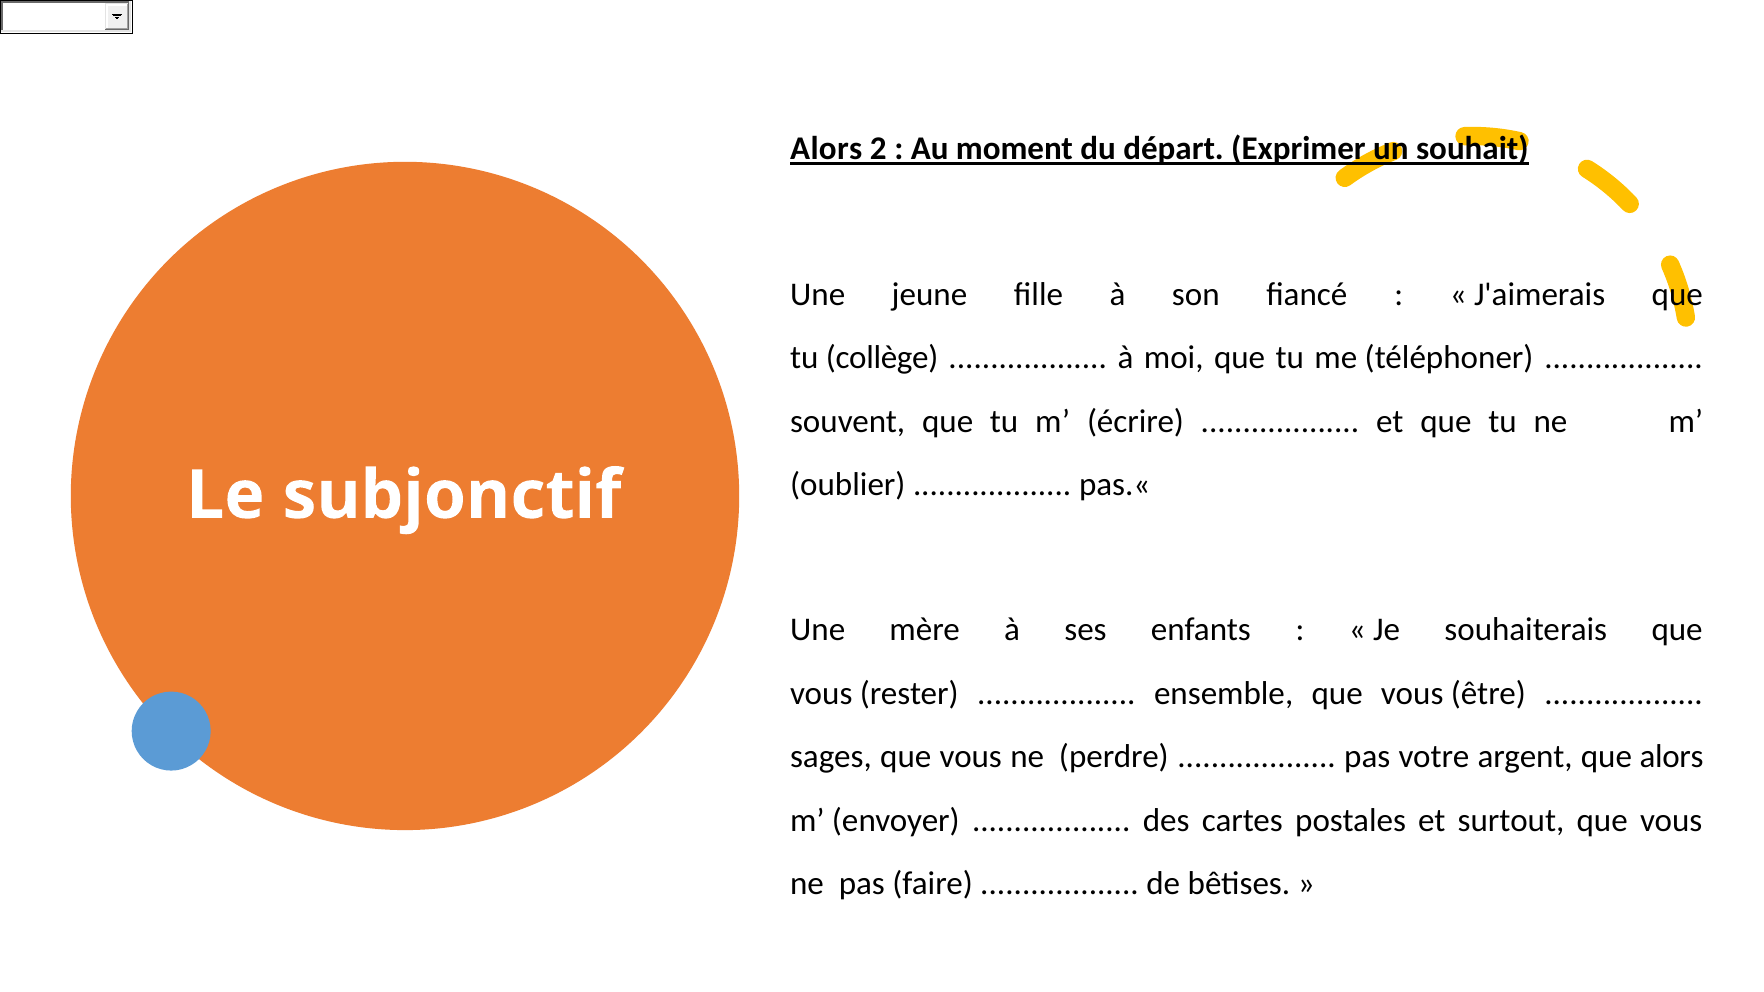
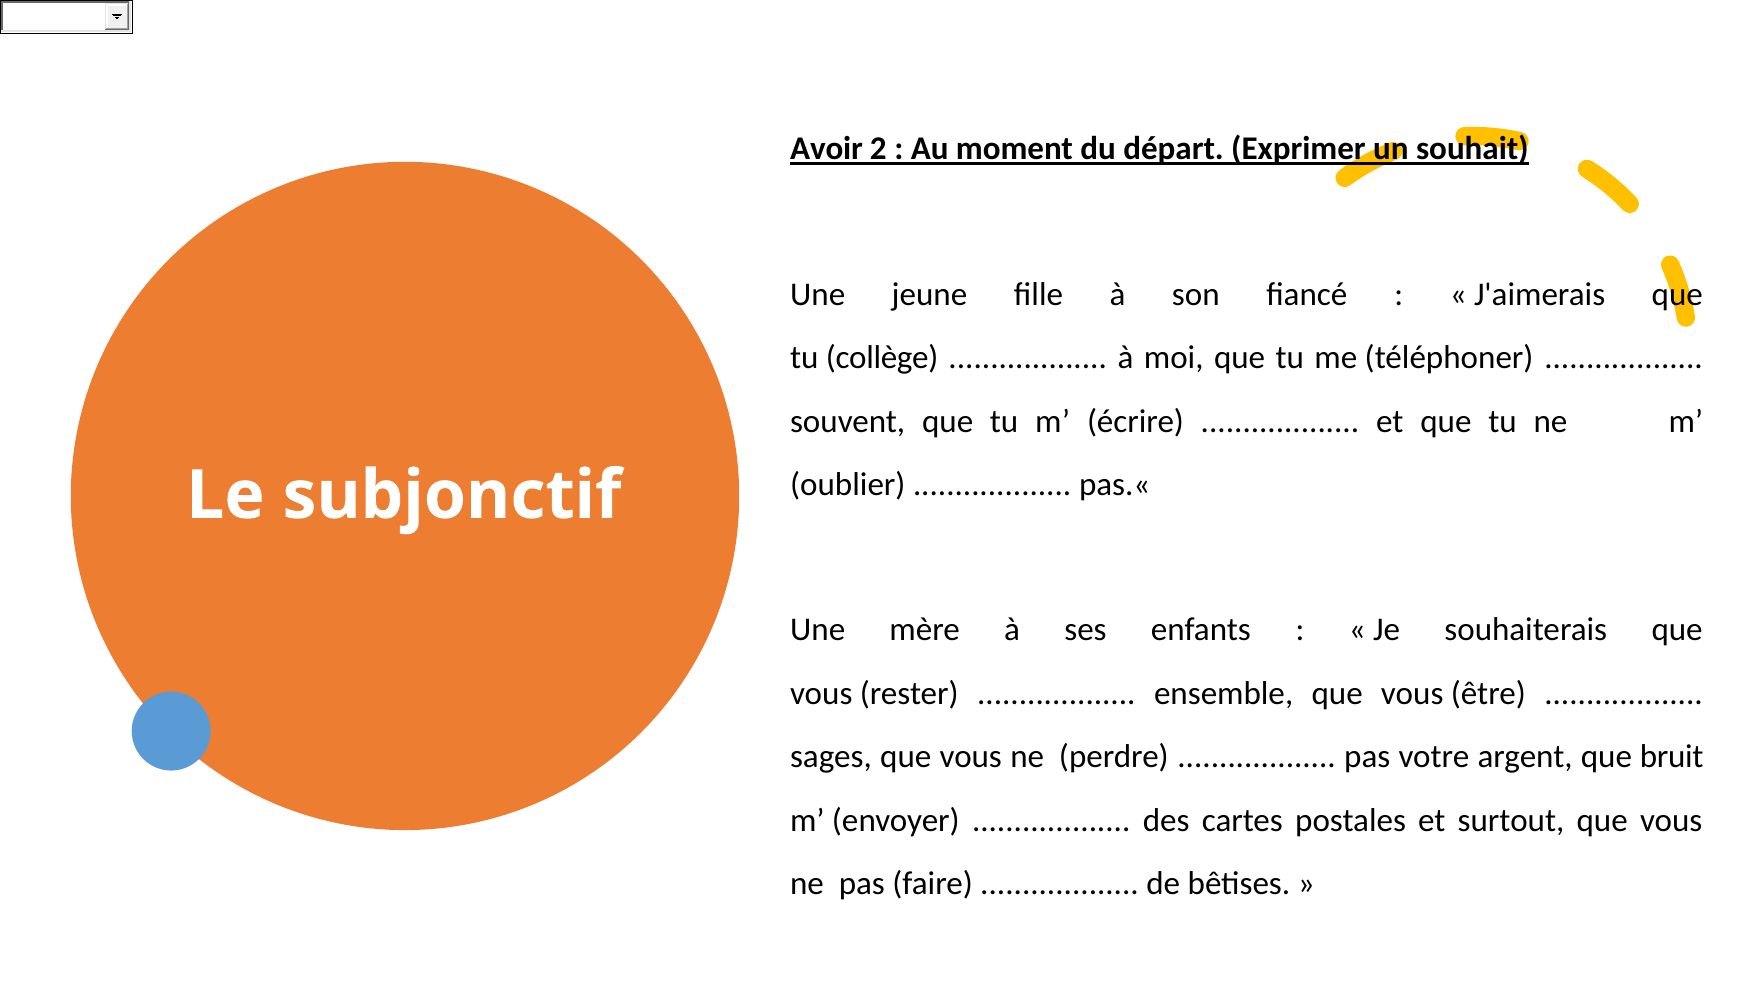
Alors: Alors -> Avoir (826, 149)
que alors: alors -> bruit (1672, 757)
